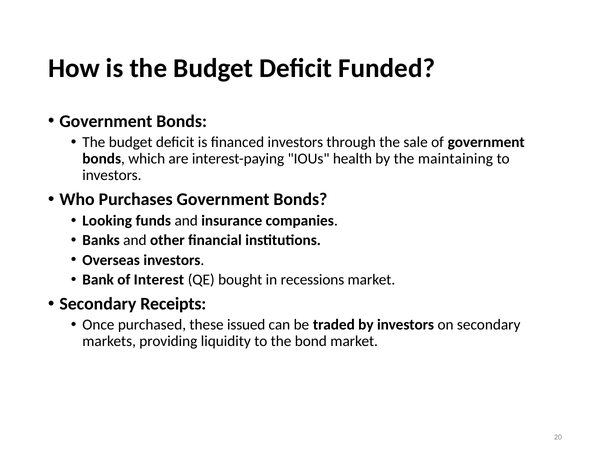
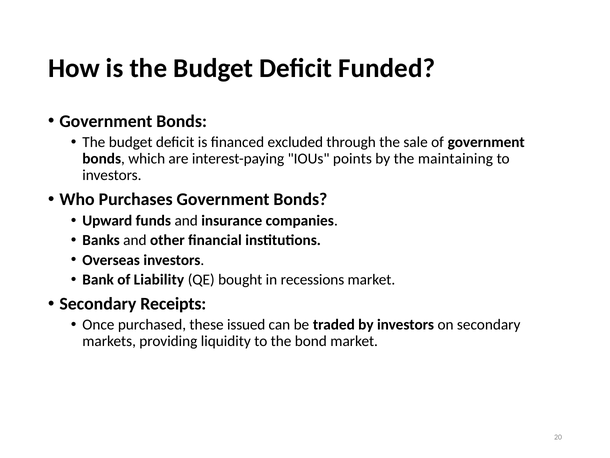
financed investors: investors -> excluded (295, 142)
health: health -> points (352, 159)
Looking: Looking -> Upward (107, 220)
Interest: Interest -> Liability (159, 279)
